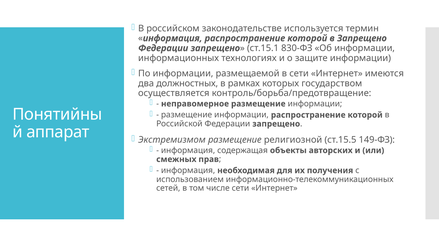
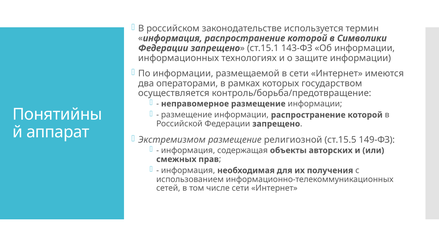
в Запрещено: Запрещено -> Символики (362, 38)
830-ФЗ: 830-ФЗ -> 143-ФЗ (297, 48)
должностных: должностных -> операторами (187, 83)
